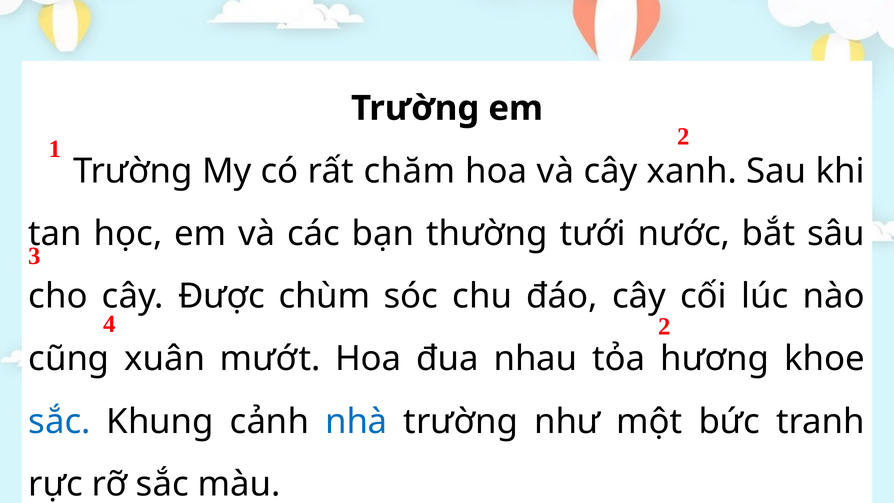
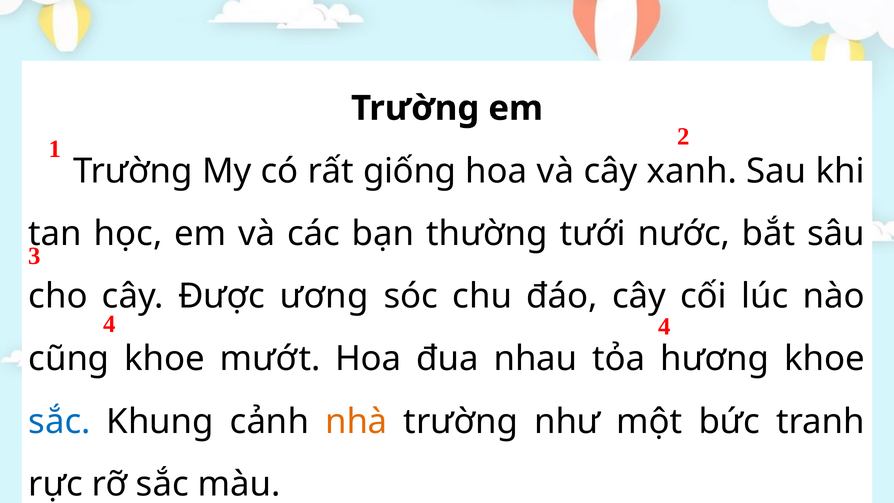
chăm: chăm -> giống (410, 171)
chùm: chùm -> ương (324, 296)
2: 2 -> 4 (665, 327)
cũng xuân: xuân -> khoe (165, 359)
nhà colour: blue -> orange (356, 422)
